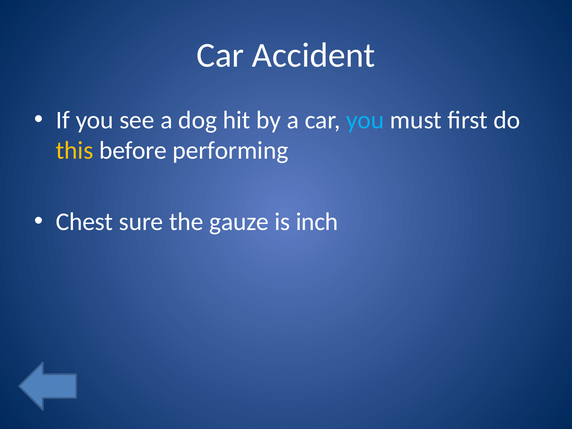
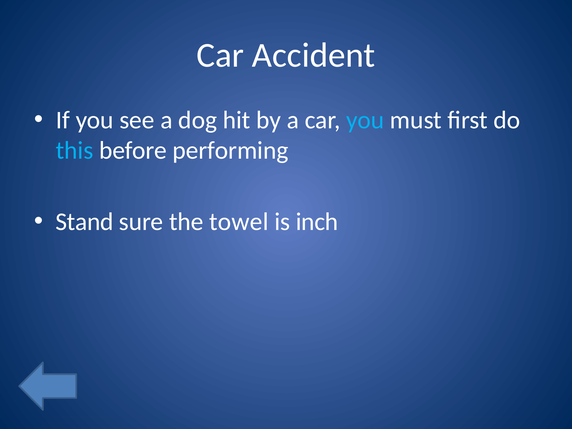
this colour: yellow -> light blue (75, 151)
Chest: Chest -> Stand (85, 222)
gauze: gauze -> towel (239, 222)
